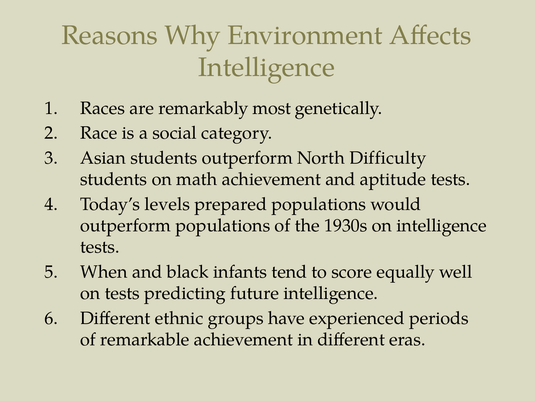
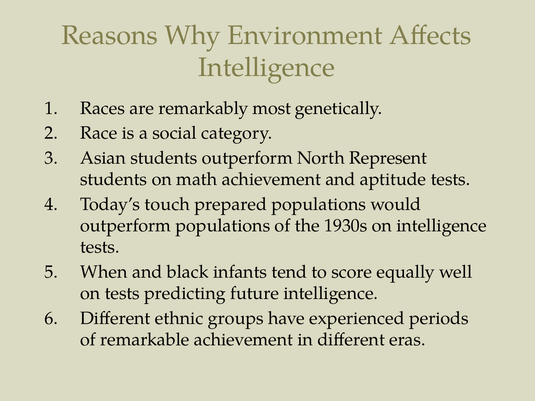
Difficulty: Difficulty -> Represent (388, 158)
levels: levels -> touch (167, 204)
